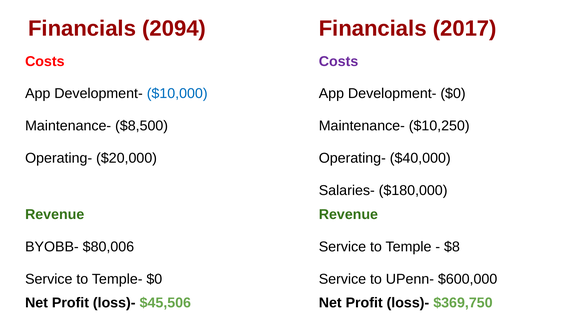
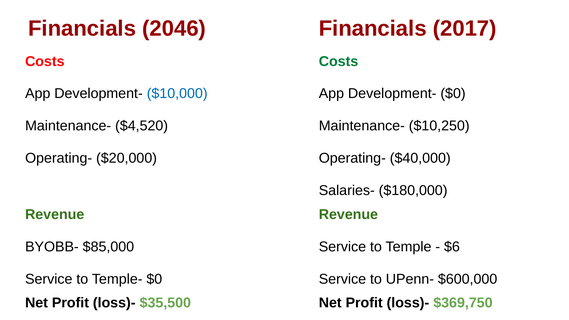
2094: 2094 -> 2046 (174, 28)
Costs colour: purple -> green (339, 61)
$8,500: $8,500 -> $4,520 (142, 126)
$80,006: $80,006 -> $85,000 (108, 247)
$8: $8 -> $6 (452, 247)
$45,506: $45,506 -> $35,500 (165, 303)
